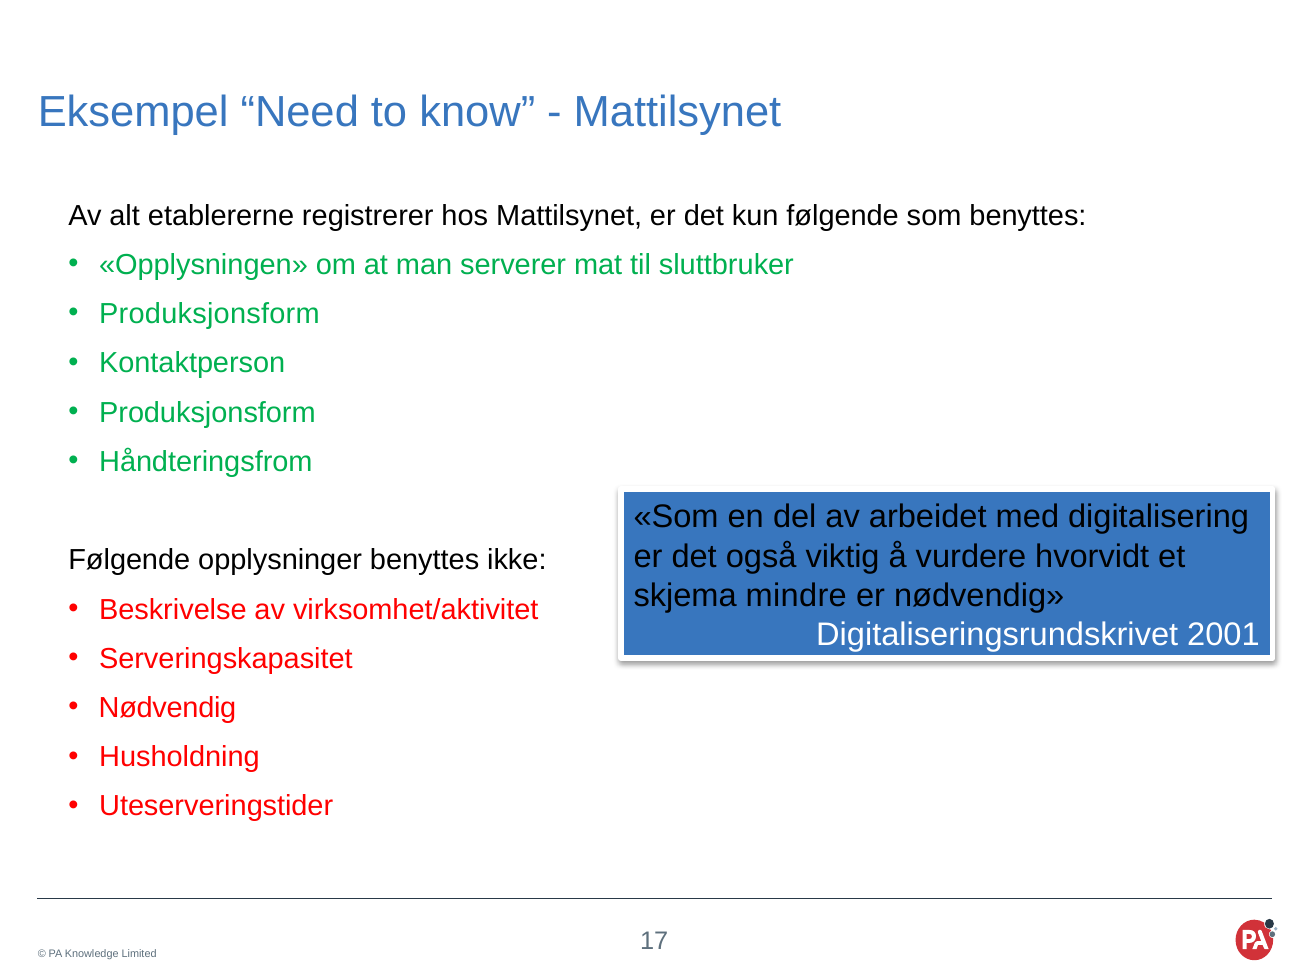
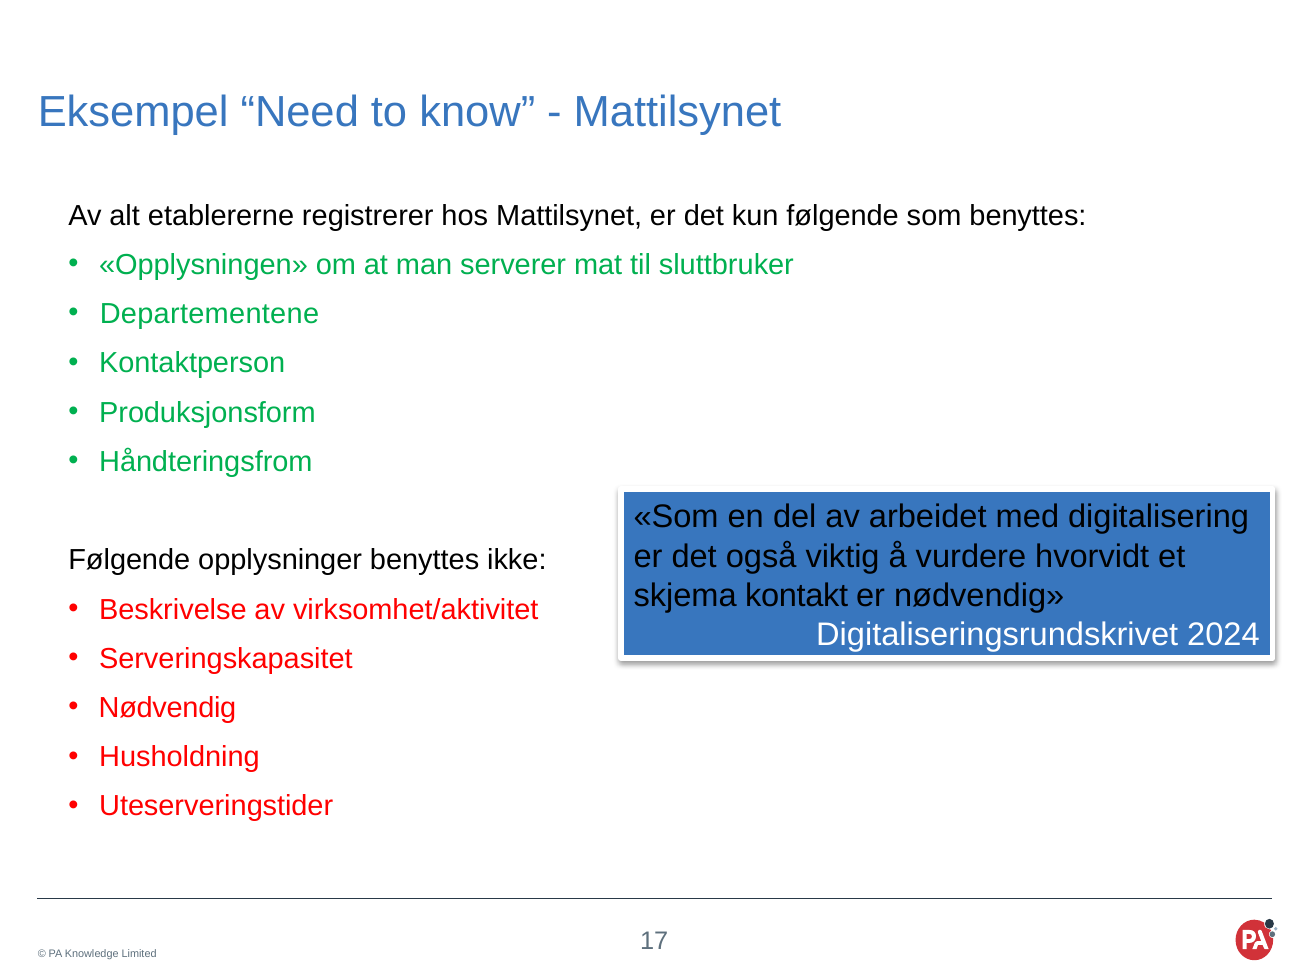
Produksjonsform: Produksjonsform -> Departementene (209, 314)
mindre: mindre -> kontakt (797, 595)
2001: 2001 -> 2024 (1223, 635)
